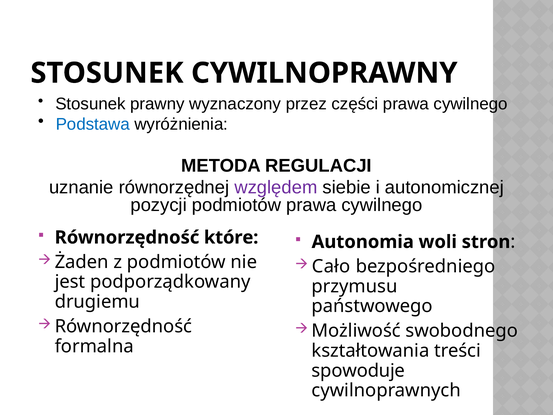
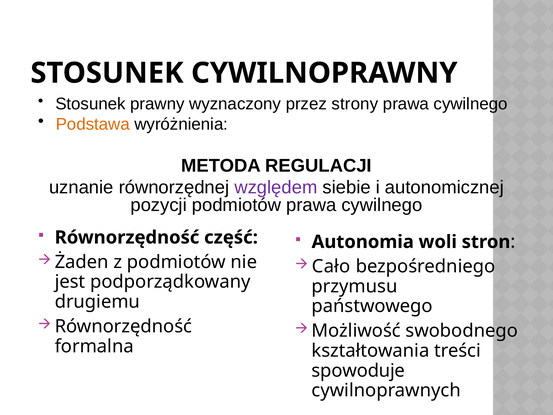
części: części -> strony (355, 104)
Podstawa colour: blue -> orange (93, 124)
które: które -> część (231, 237)
